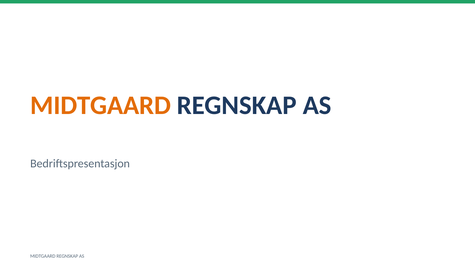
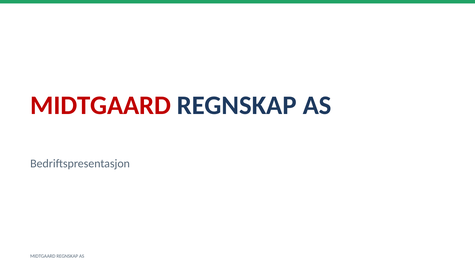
MIDTGAARD colour: orange -> red (101, 105)
